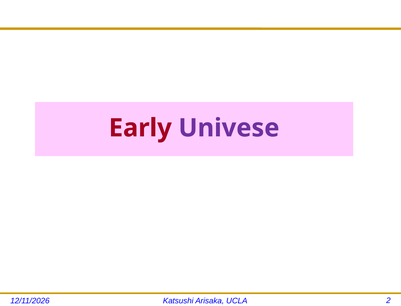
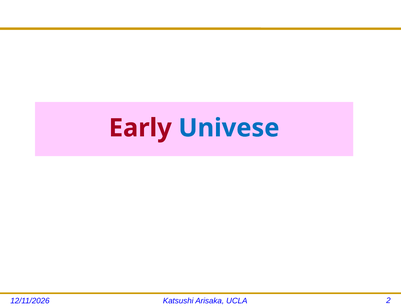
Univese colour: purple -> blue (229, 128)
